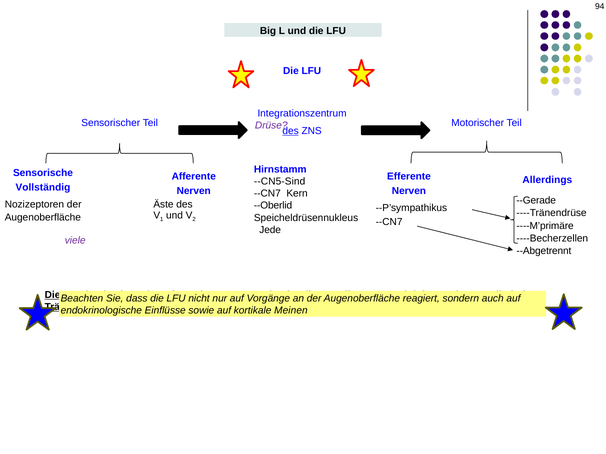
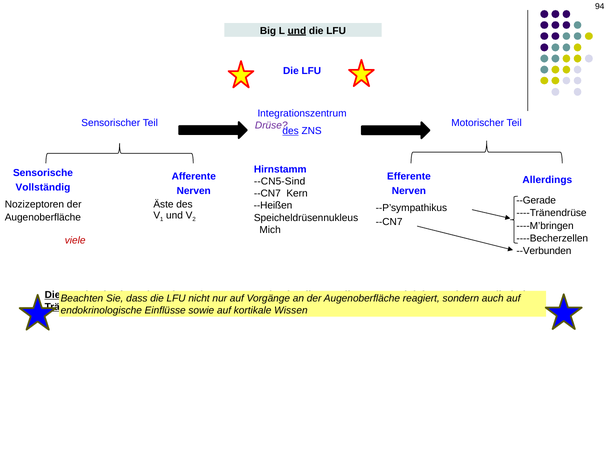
und underline: none -> present (297, 31)
--Oberlid: --Oberlid -> --Heißen (273, 206)
----M’primäre: ----M’primäre -> ----M’bringen (545, 226)
Jede: Jede -> Mich (270, 230)
viele colour: purple -> red (75, 241)
--Abgetrennt: --Abgetrennt -> --Verbunden (544, 251)
Meinen: Meinen -> Wissen (291, 311)
